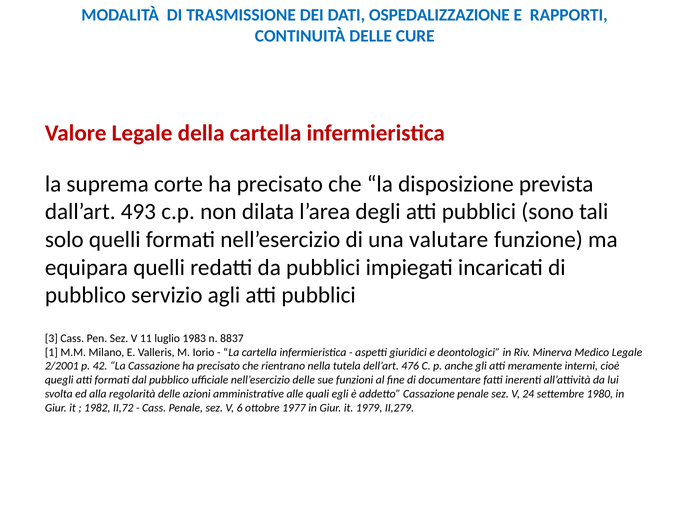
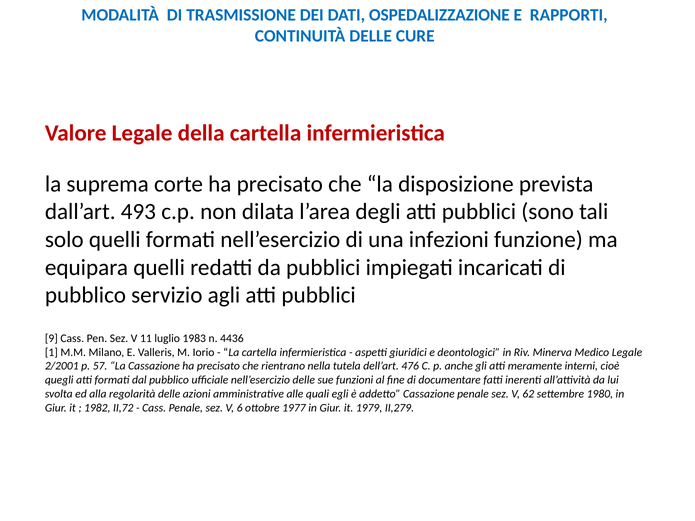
valutare: valutare -> infezioni (449, 240)
3: 3 -> 9 (51, 339)
8837: 8837 -> 4436 (232, 339)
42: 42 -> 57 (100, 366)
24: 24 -> 62 (528, 394)
